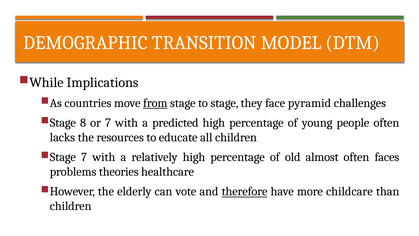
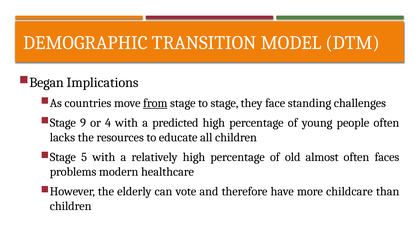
While: While -> Began (47, 82)
pyramid: pyramid -> standing (310, 103)
8: 8 -> 9 (83, 123)
or 7: 7 -> 4 (108, 123)
7: 7 -> 5 (84, 157)
theories: theories -> modern (119, 172)
therefore underline: present -> none (245, 191)
